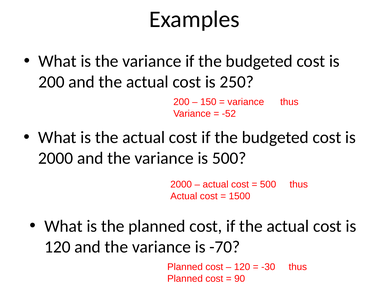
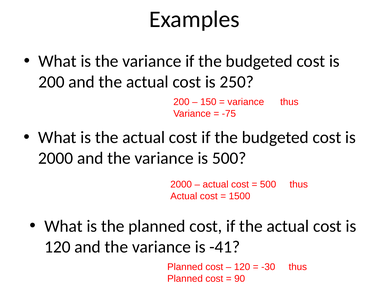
-52: -52 -> -75 (229, 114)
-70: -70 -> -41 (225, 247)
